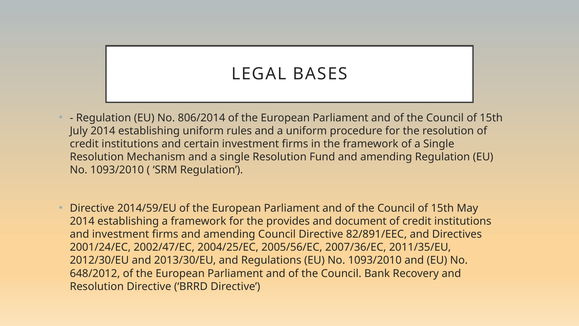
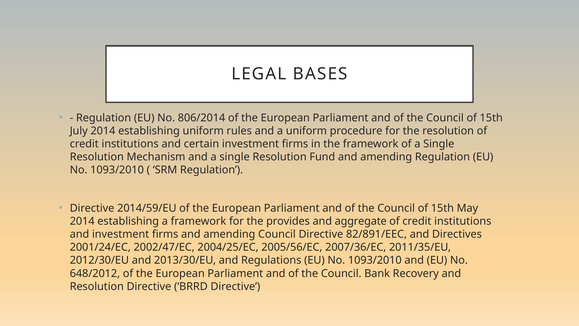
document: document -> aggregate (361, 221)
